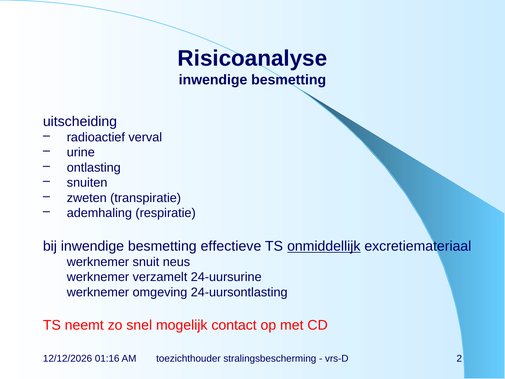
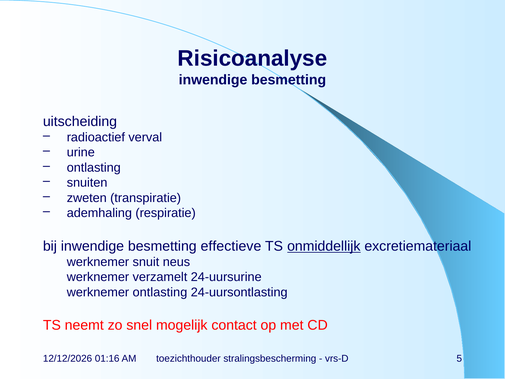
werknemer omgeving: omgeving -> ontlasting (160, 292)
2: 2 -> 5 (459, 358)
